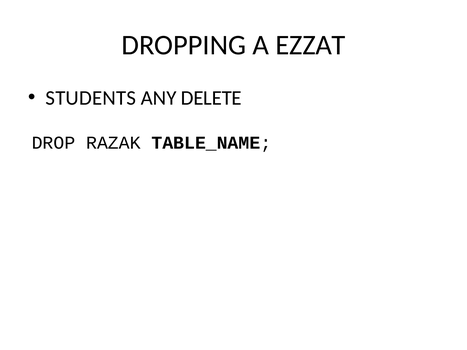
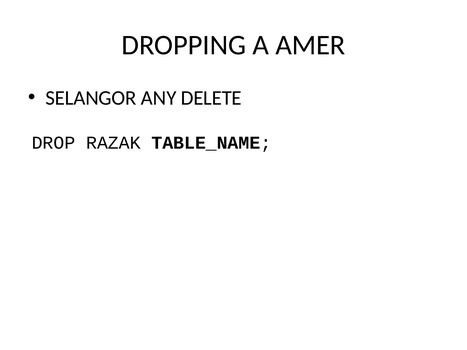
EZZAT: EZZAT -> AMER (311, 45)
STUDENTS: STUDENTS -> SELANGOR (91, 98)
